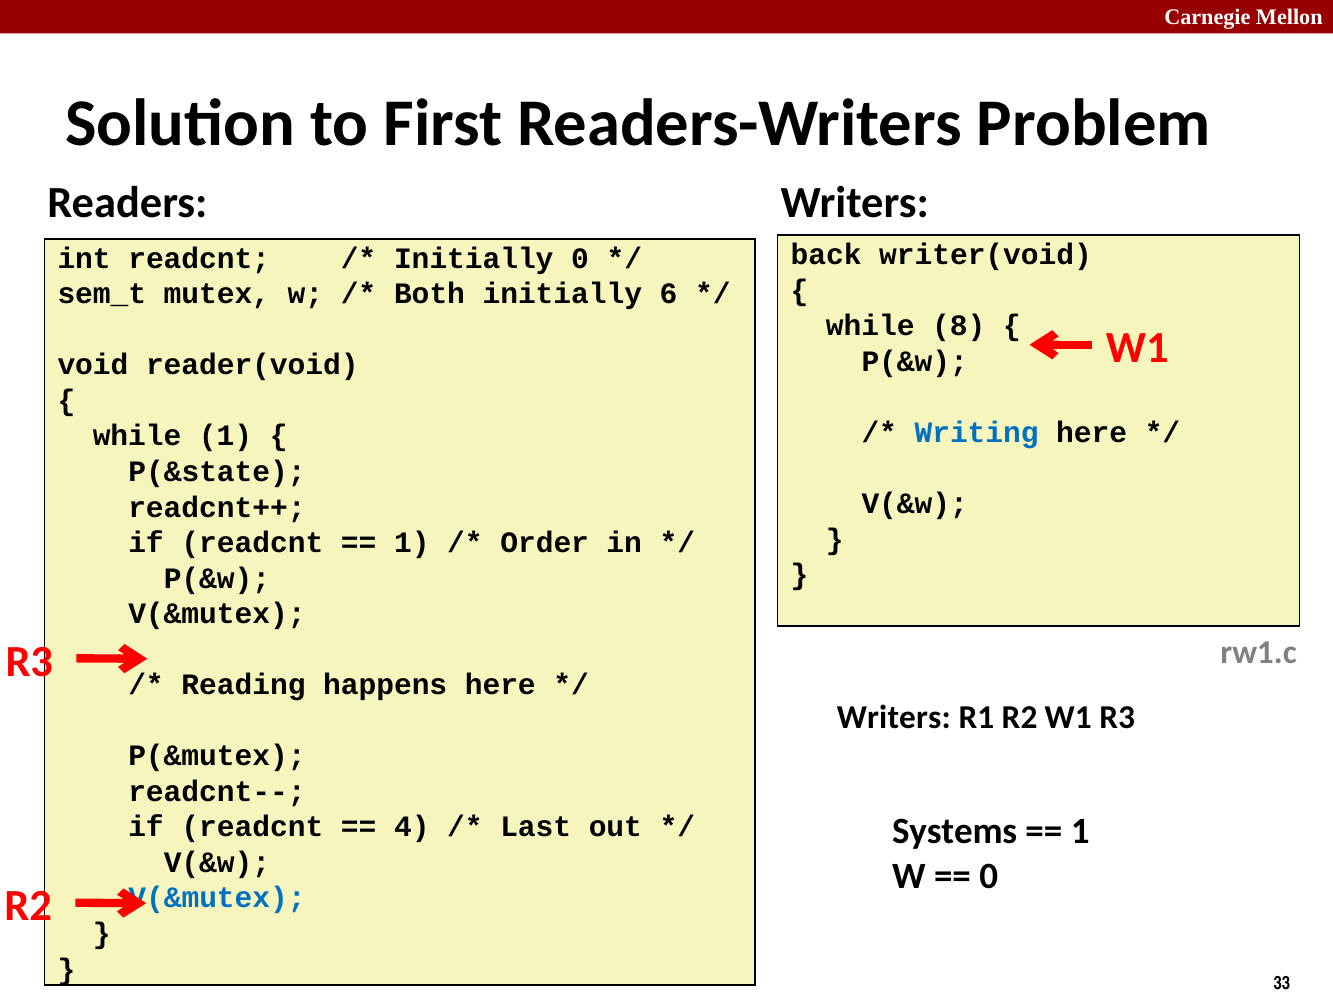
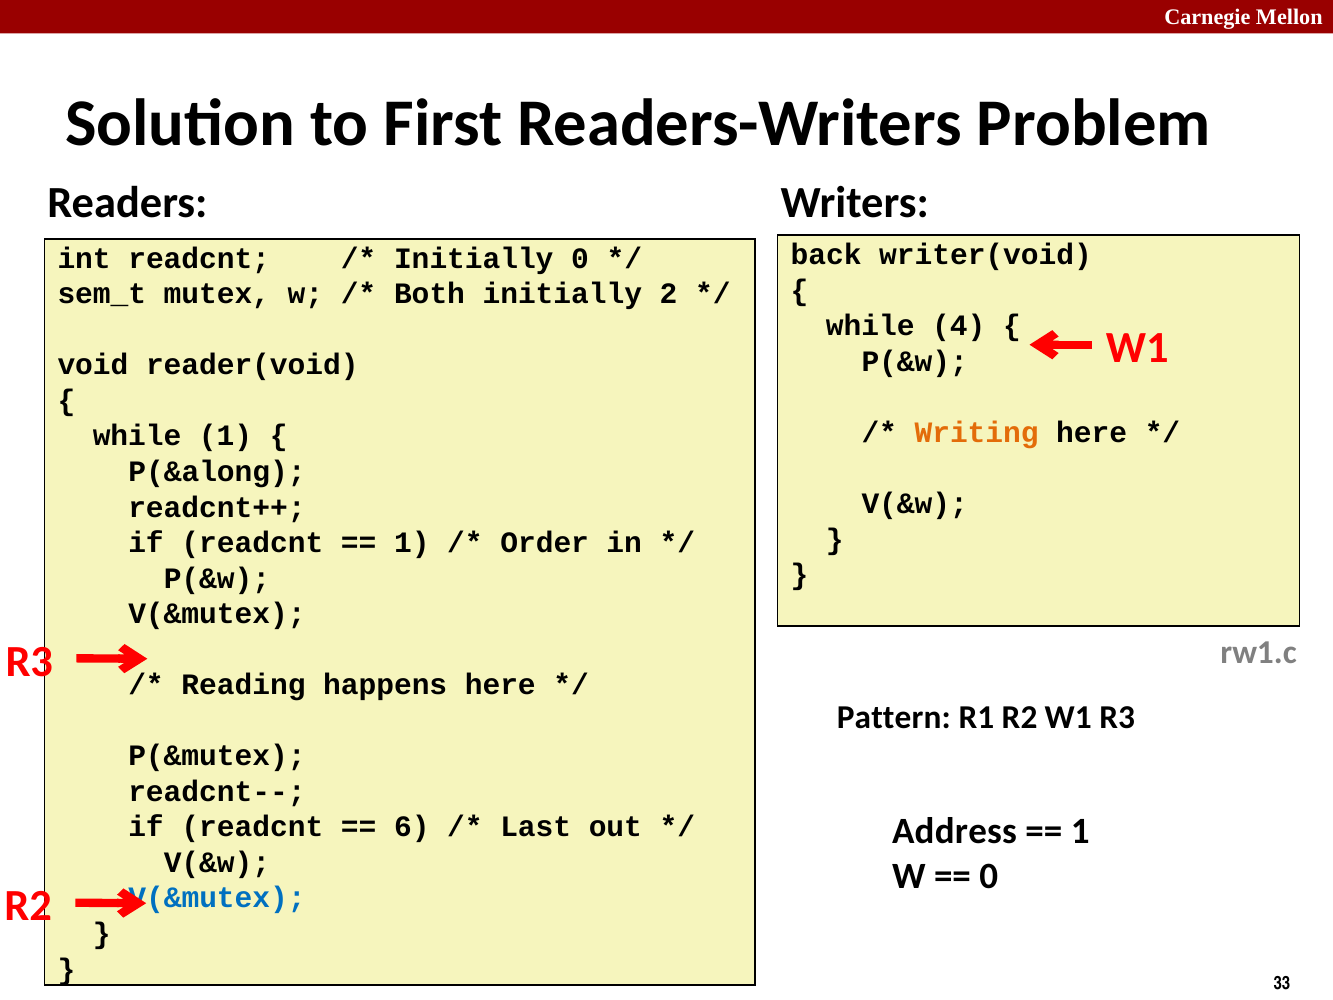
6: 6 -> 2 (669, 294)
8: 8 -> 4 (959, 326)
Writing colour: blue -> orange (977, 433)
P(&state: P(&state -> P(&along (217, 472)
Writers: Writers -> Pattern (894, 718)
4: 4 -> 6 (412, 827)
Systems: Systems -> Address (954, 831)
